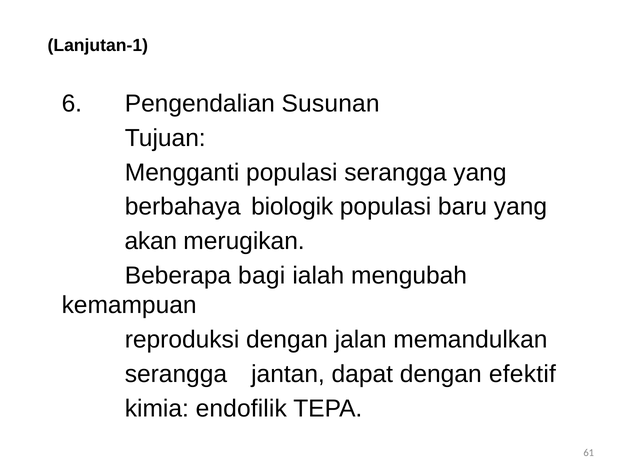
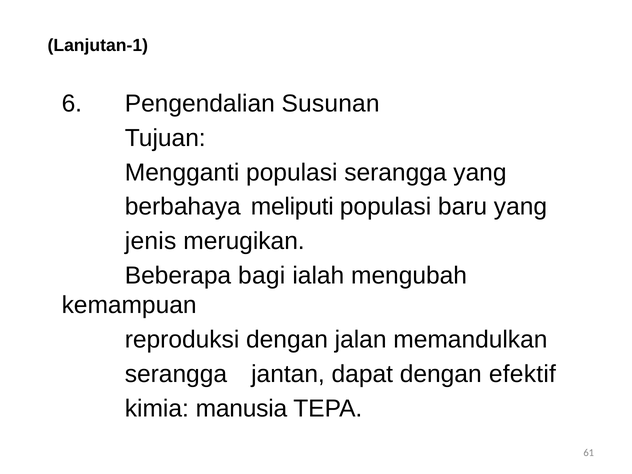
biologik: biologik -> meliputi (292, 207)
akan: akan -> jenis (151, 241)
endofilik: endofilik -> manusia (241, 409)
